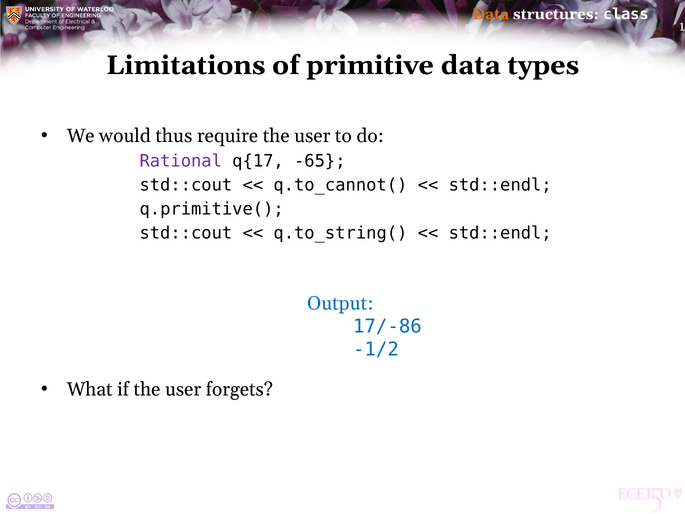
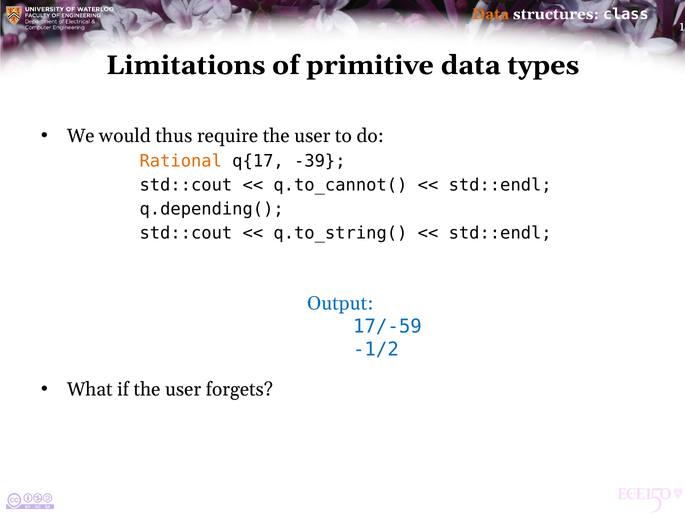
Rational colour: purple -> orange (181, 161)
-65: -65 -> -39 (320, 161)
q.primitive(: q.primitive( -> q.depending( (212, 209)
17/-86: 17/-86 -> 17/-59 (387, 326)
